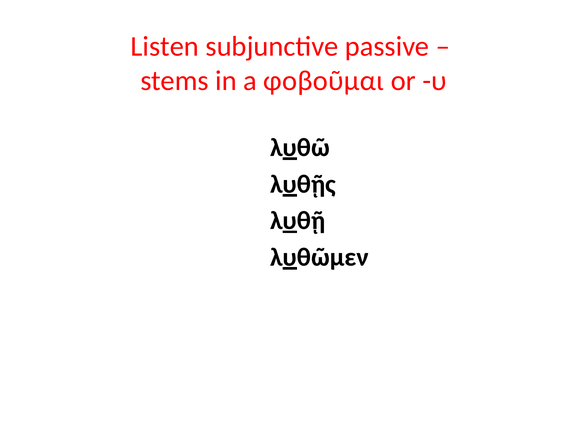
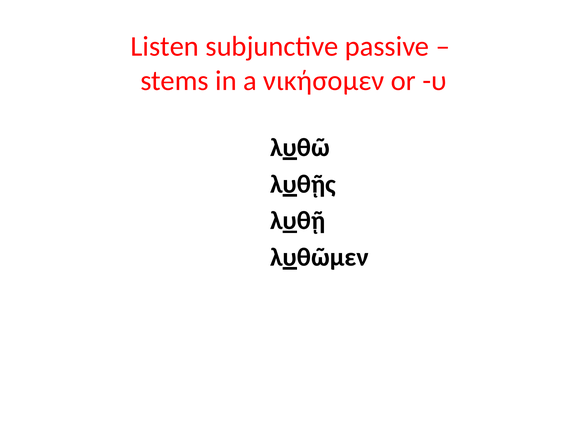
φοβοῦμαι: φοβοῦμαι -> νικήσομεν (324, 81)
